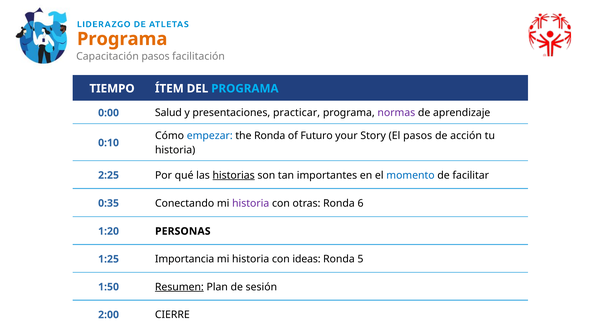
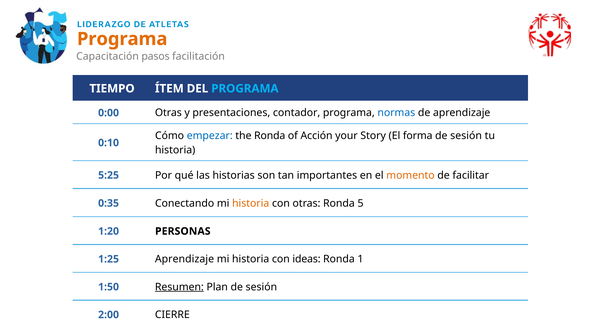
0:00 Salud: Salud -> Otras (168, 113)
practicar: practicar -> contador (297, 113)
normas colour: purple -> blue (396, 113)
Futuro: Futuro -> Acción (317, 136)
El pasos: pasos -> forma (418, 136)
acción: acción -> sesión (466, 136)
2:25: 2:25 -> 5:25 (109, 175)
historias underline: present -> none (234, 175)
momento colour: blue -> orange (410, 175)
historia colour: purple -> orange (251, 203)
6: 6 -> 5 (361, 203)
1:25 Importancia: Importancia -> Aprendizaje (185, 259)
5: 5 -> 1 (360, 259)
